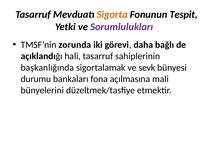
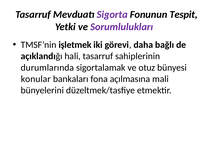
Sigorta colour: orange -> purple (112, 14)
zorunda: zorunda -> işletmek (75, 45)
başkanlığında: başkanlığında -> durumlarında (47, 67)
sevk: sevk -> otuz (147, 67)
durumu: durumu -> konular (36, 79)
